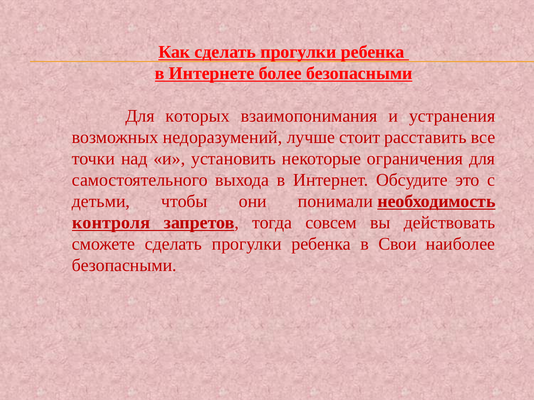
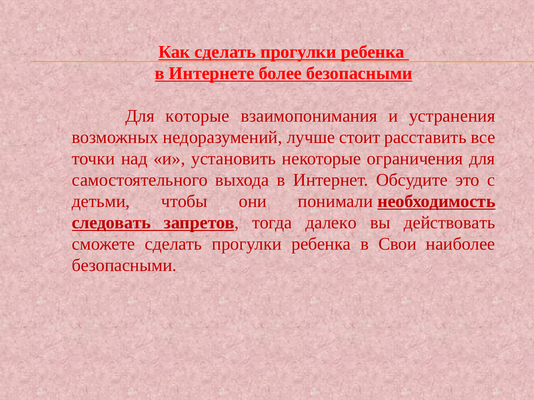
которых: которых -> которые (198, 116)
контроля: контроля -> следовать (111, 223)
совсем: совсем -> далеко (331, 223)
